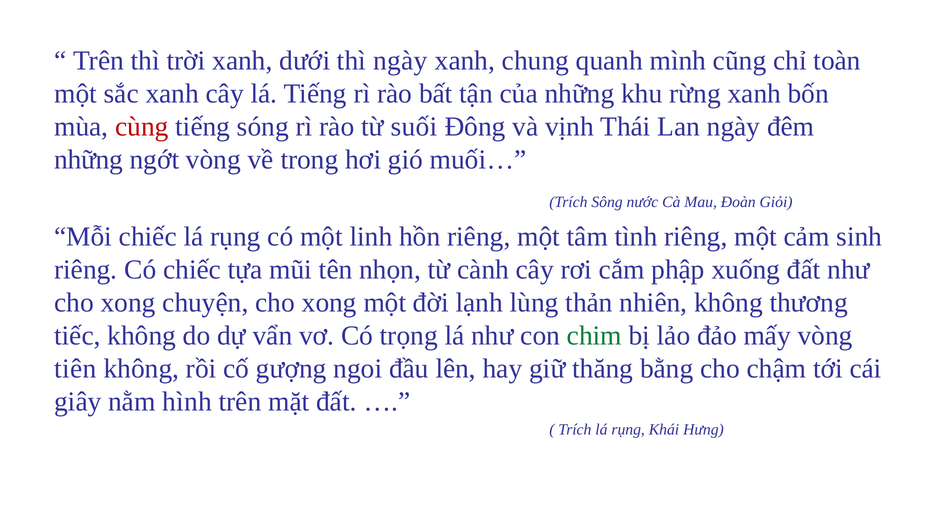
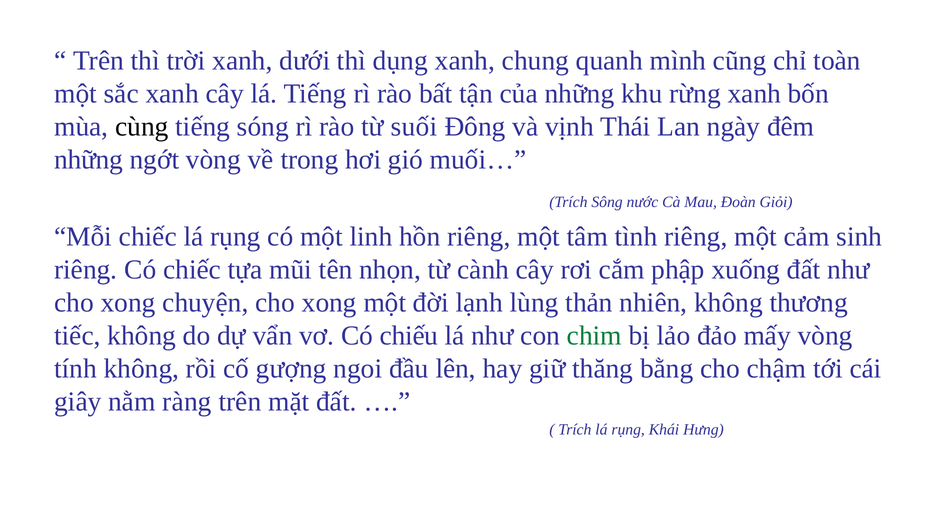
thì ngày: ngày -> dụng (400, 61)
cùng colour: red -> black (142, 127)
trọng: trọng -> chiếu (409, 336)
tiên: tiên -> tính (76, 369)
hình: hình -> ràng (187, 402)
